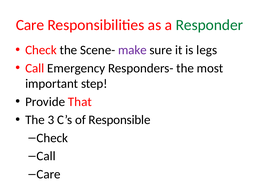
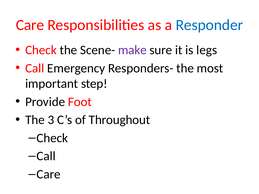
Responder colour: green -> blue (209, 25)
That: That -> Foot (80, 102)
Responsible: Responsible -> Throughout (119, 120)
